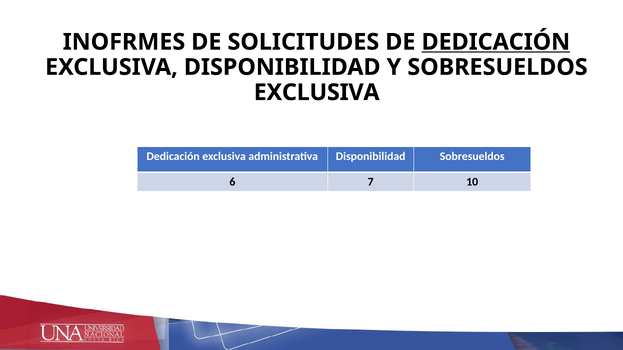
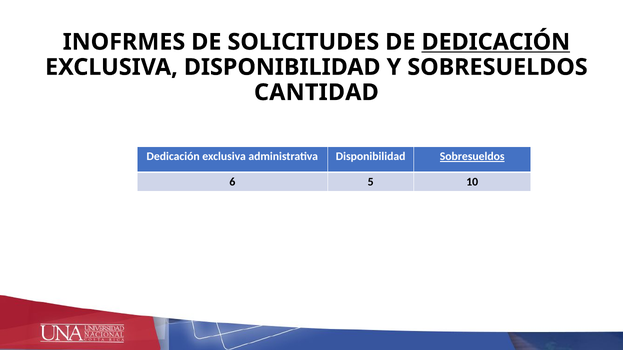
EXCLUSIVA: EXCLUSIVA -> CANTIDAD (316, 92)
Sobresueldos underline: none -> present (472, 157)
7: 7 -> 5 (371, 182)
